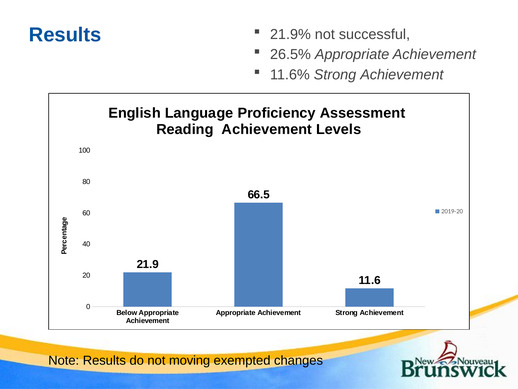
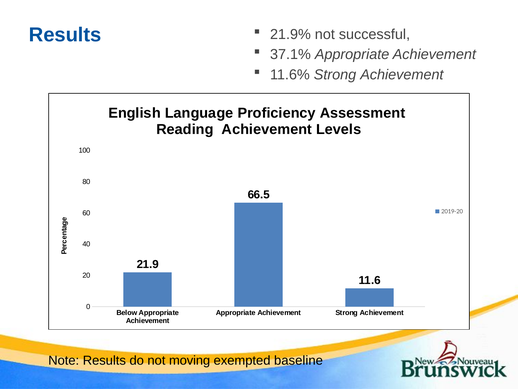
26.5%: 26.5% -> 37.1% (290, 54)
changes: changes -> baseline (298, 360)
